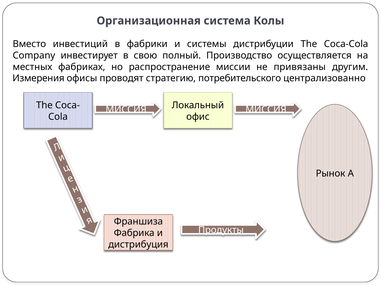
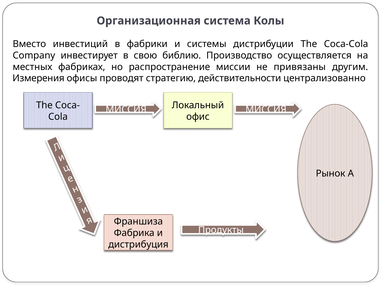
полный: полный -> библию (182, 55)
потребительского: потребительского -> действительности (240, 78)
